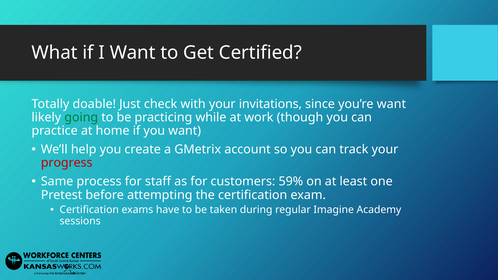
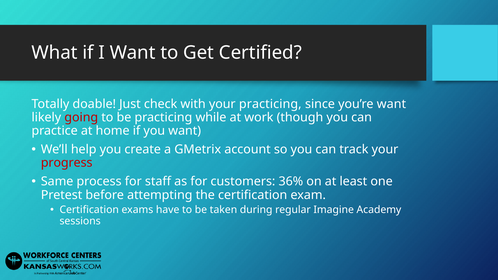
your invitations: invitations -> practicing (270, 104)
going colour: green -> red (81, 117)
59%: 59% -> 36% (291, 182)
